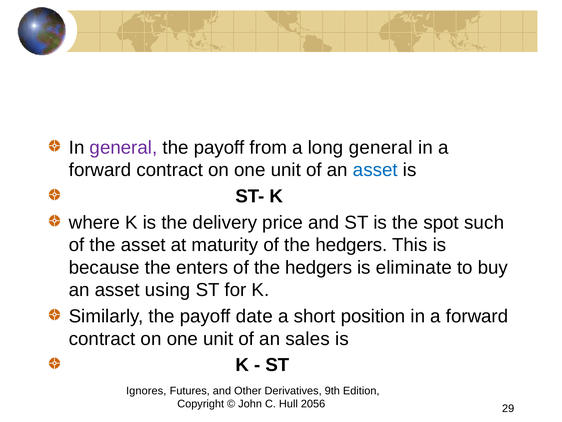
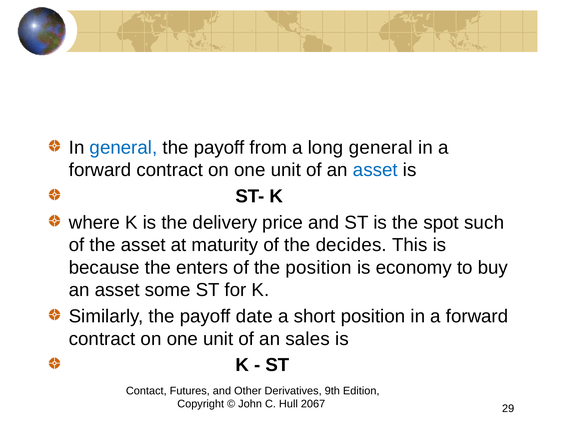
general colour: purple -> blue (123, 147)
maturity of the hedgers: hedgers -> decides (351, 245)
hedgers: hedgers -> position (319, 267)
eliminate: eliminate -> economy (414, 267)
using: using -> some (168, 290)
Ignores: Ignores -> Contact (146, 390)
2056: 2056 -> 2067 (313, 404)
